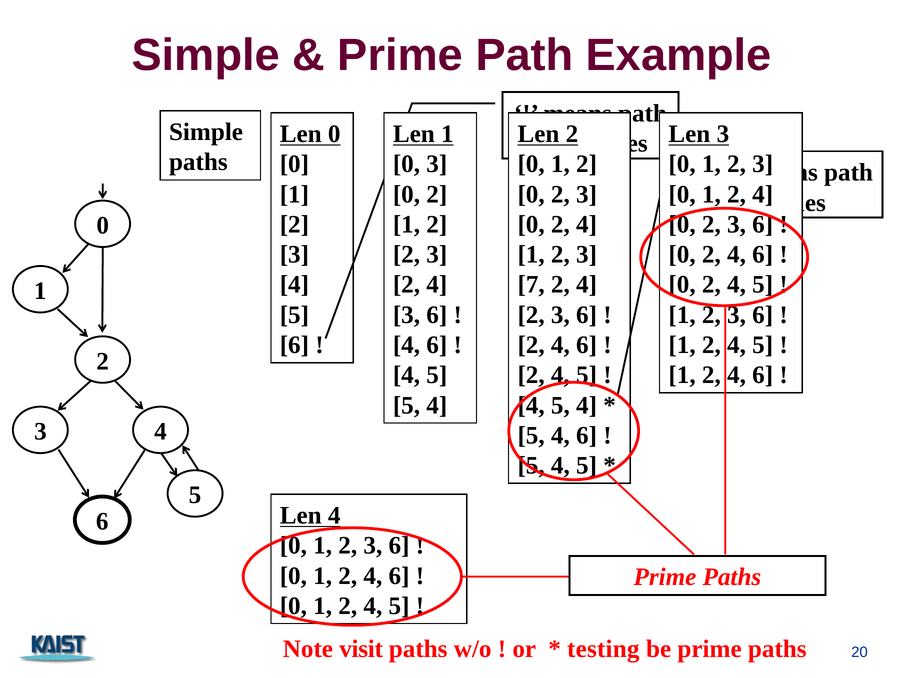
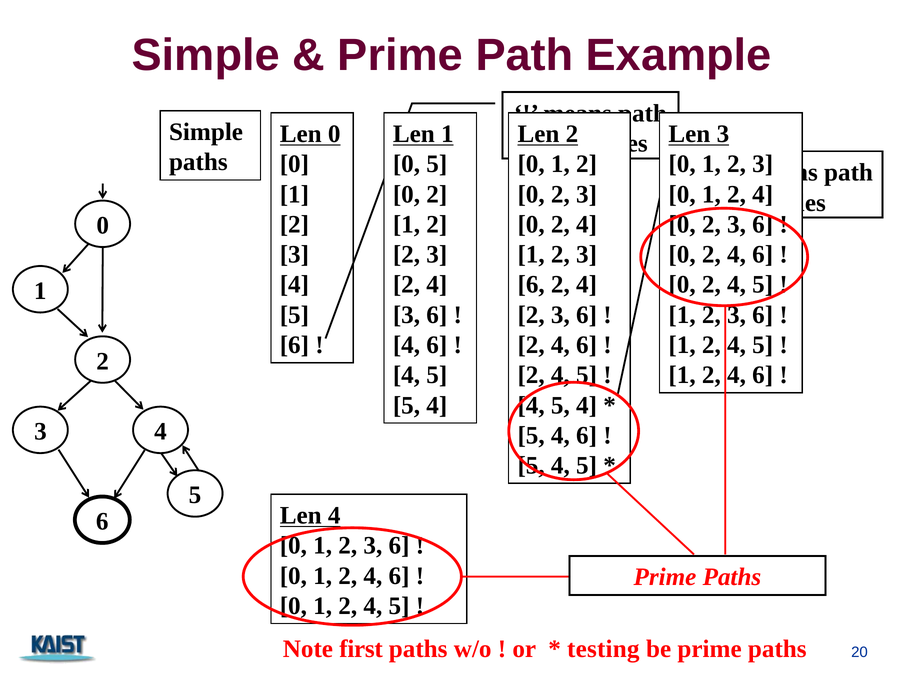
0 3: 3 -> 5 (437, 164)
7: 7 -> 6 (531, 285)
visit: visit -> first (361, 649)
